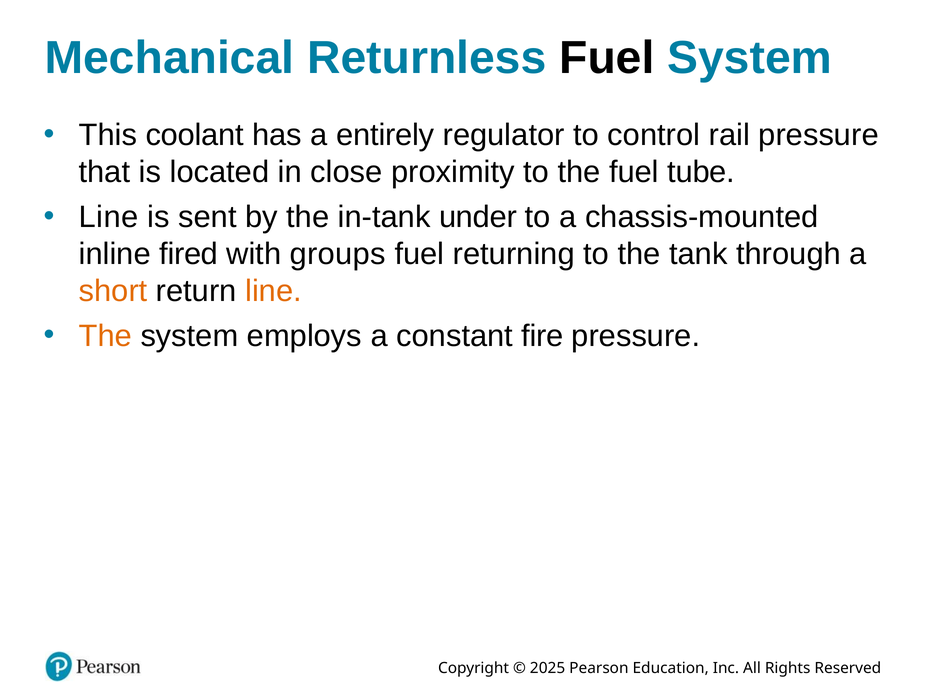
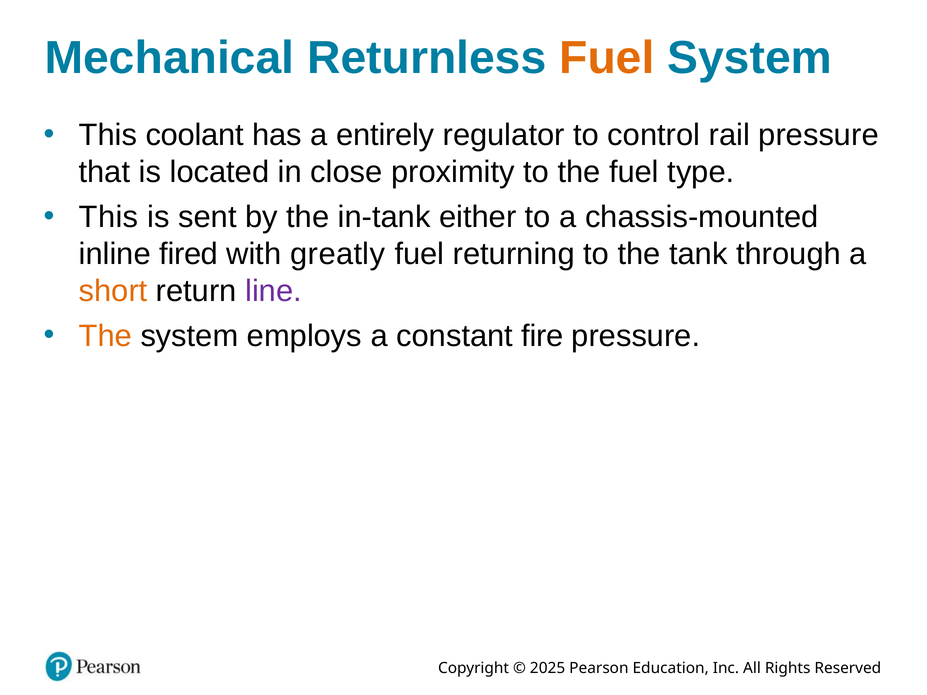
Fuel colour: black -> orange (607, 58)
tube: tube -> type (701, 172)
Line: Line -> This (109, 217)
under: under -> either (478, 217)
groups: groups -> greatly (338, 254)
line colour: orange -> purple (274, 291)
